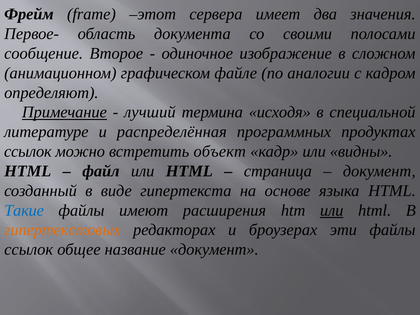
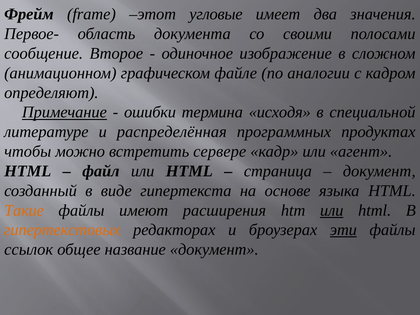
сервера: сервера -> угловые (216, 14)
лучший: лучший -> ошибки (150, 112)
ссылок: ссылок -> чтобы (28, 151)
объект: объект -> сервере (220, 151)
видны: видны -> агент (361, 151)
Такие colour: blue -> orange (24, 210)
эти underline: none -> present (343, 230)
